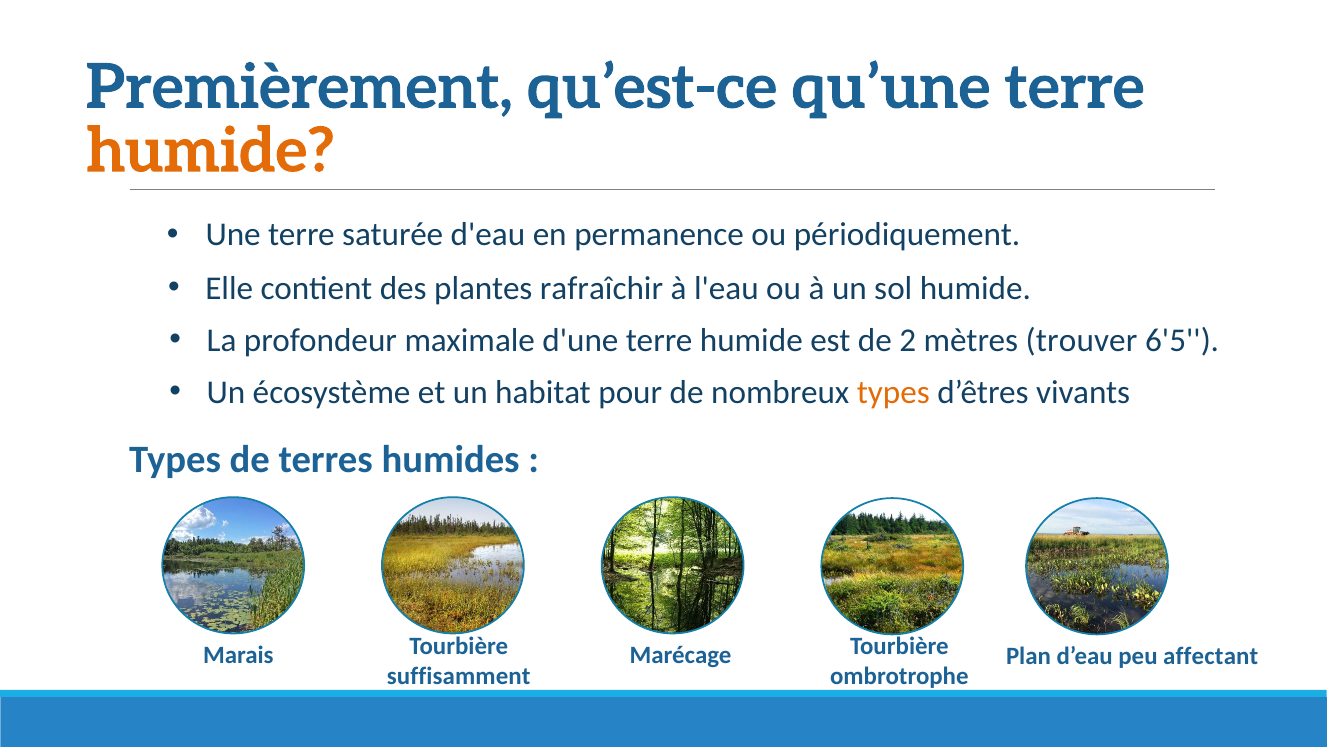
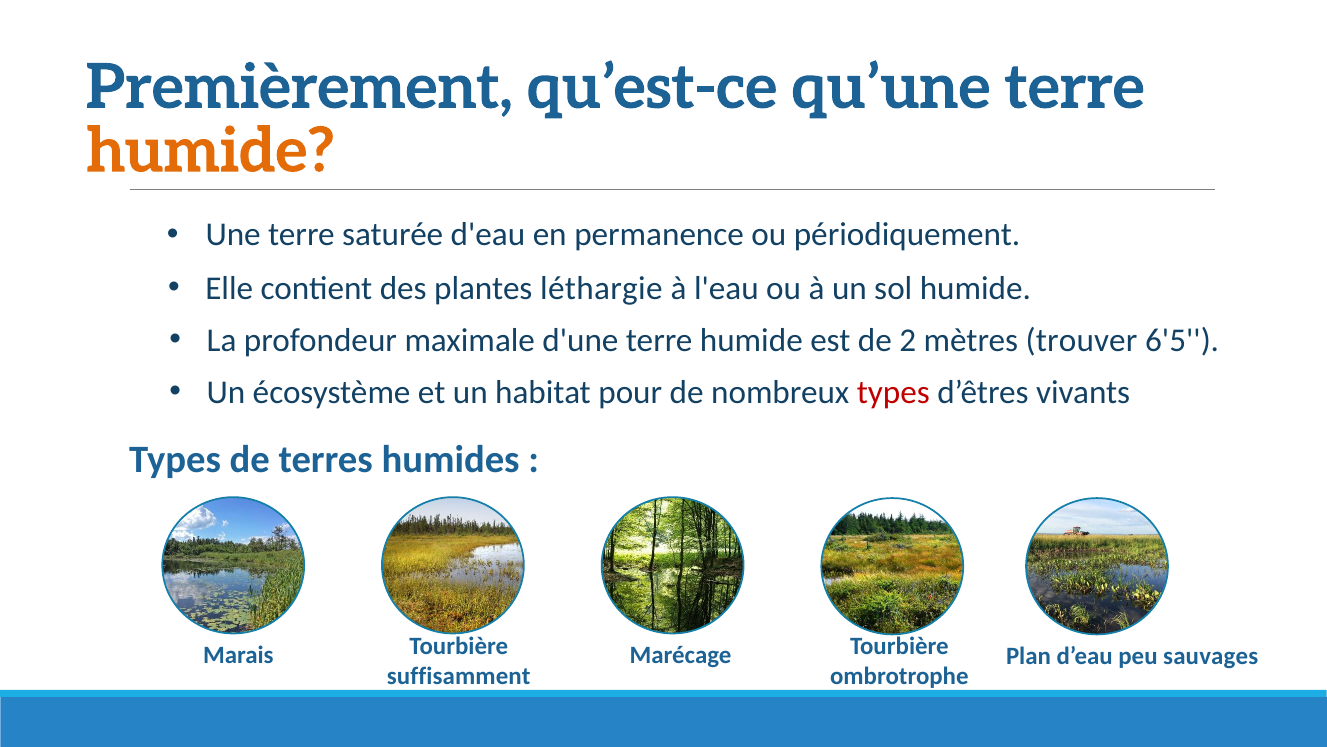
rafraîchir: rafraîchir -> léthargie (601, 289)
types colour: orange -> red (893, 392)
affectant: affectant -> sauvages (1211, 656)
